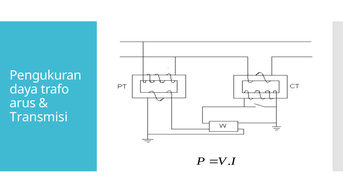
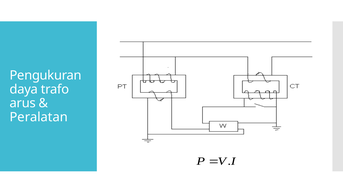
Transmisi: Transmisi -> Peralatan (39, 117)
